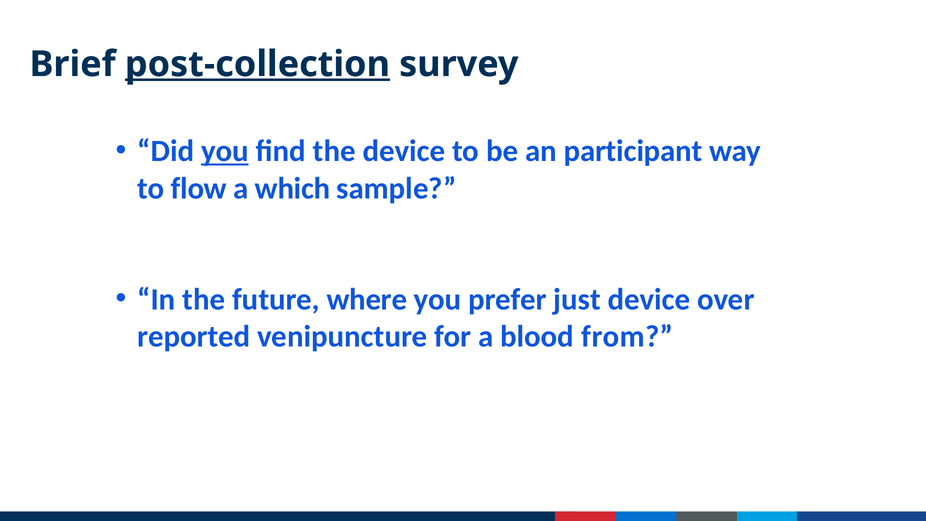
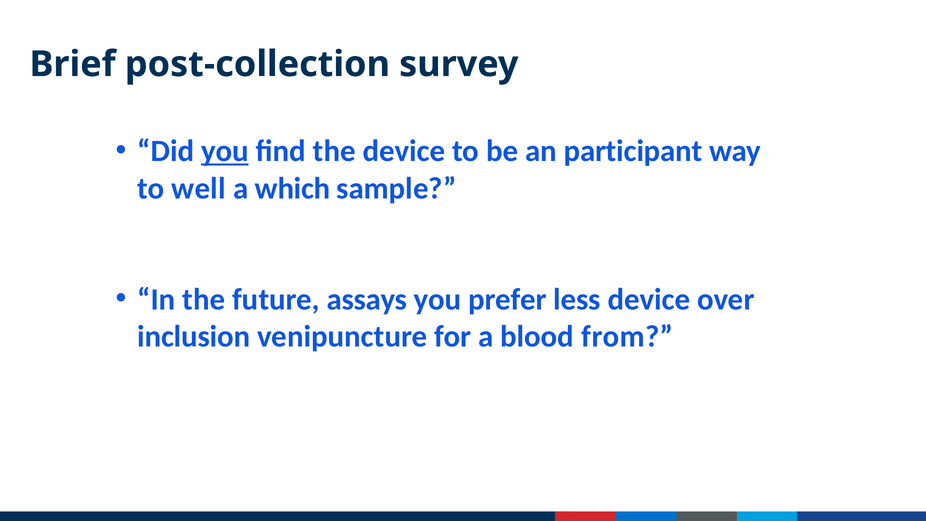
post-collection underline: present -> none (257, 64)
flow: flow -> well (199, 188)
where: where -> assays (367, 299)
just: just -> less (577, 299)
reported: reported -> inclusion (194, 336)
